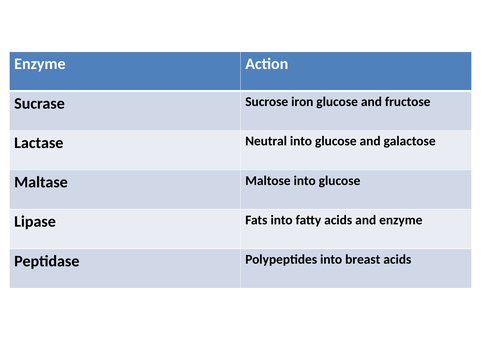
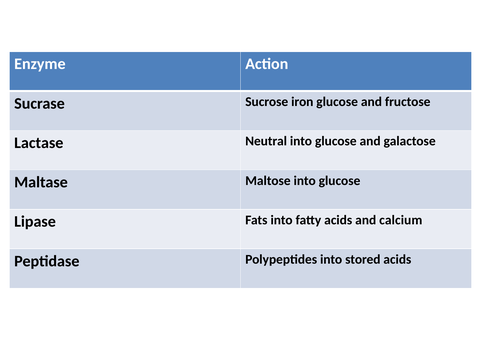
and enzyme: enzyme -> calcium (401, 220)
breast: breast -> stored (363, 259)
